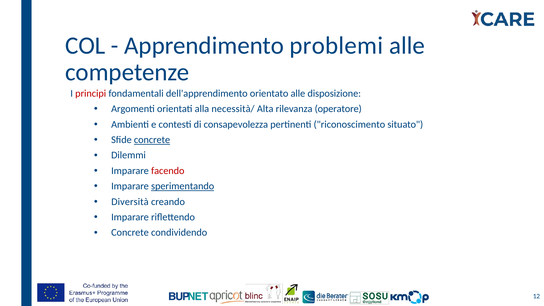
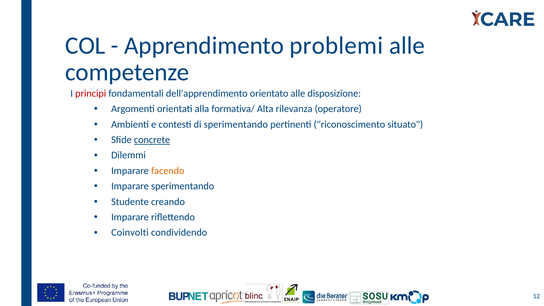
necessità/: necessità/ -> formativa/ (233, 109)
di consapevolezza: consapevolezza -> sperimentando (236, 124)
facendo colour: red -> orange (168, 171)
sperimentando underline: present -> none (183, 186)
Diversità: Diversità -> Studente (130, 202)
Concrete: Concrete -> Coinvolti (130, 233)
